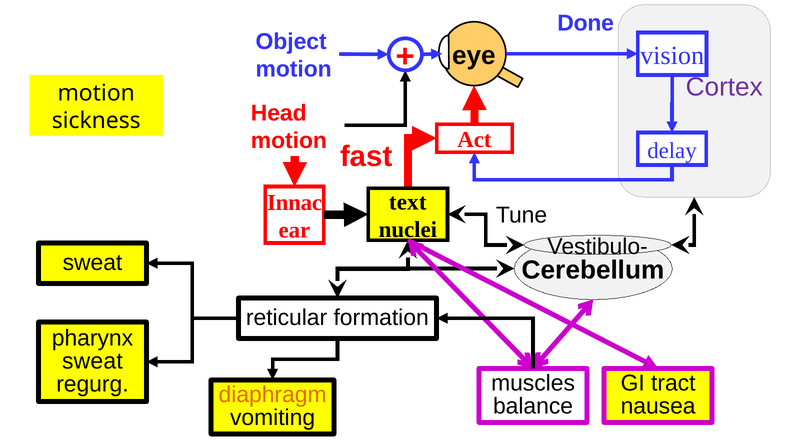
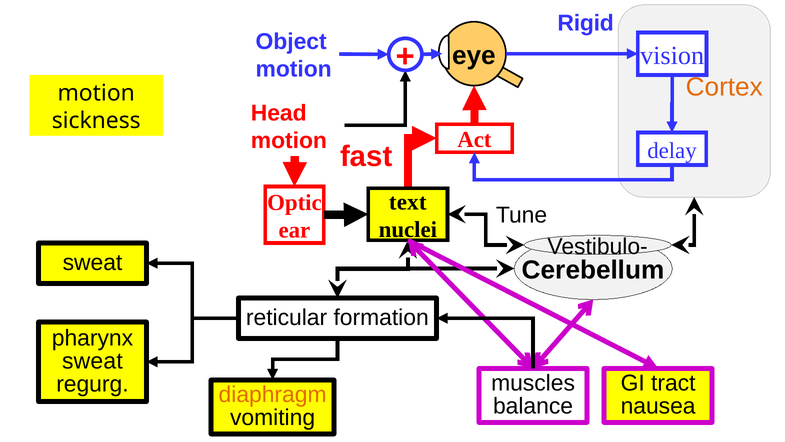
Done: Done -> Rigid (586, 23)
Cortex colour: purple -> orange (724, 87)
Innac: Innac -> Optic (294, 202)
